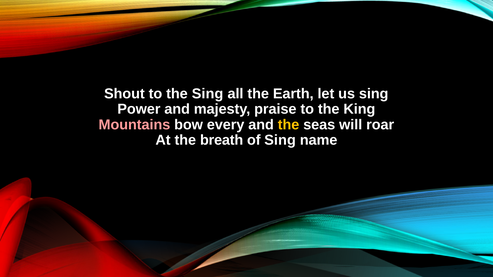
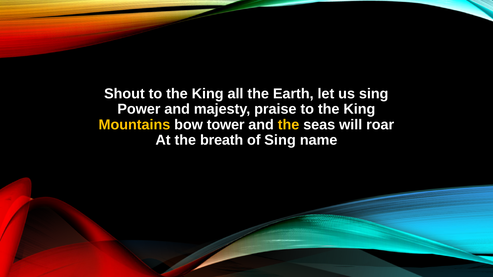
Shout to the Sing: Sing -> King (208, 94)
Mountains colour: pink -> yellow (134, 125)
every: every -> tower (226, 125)
